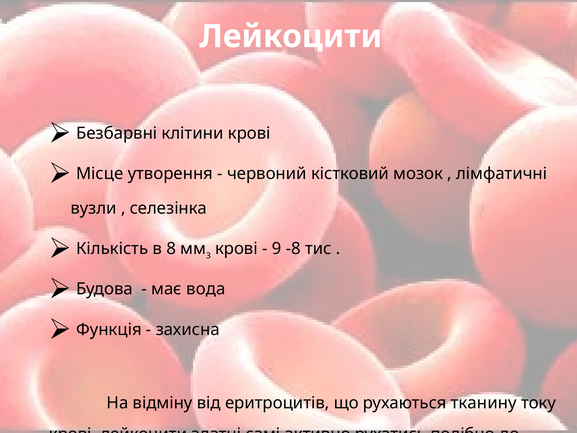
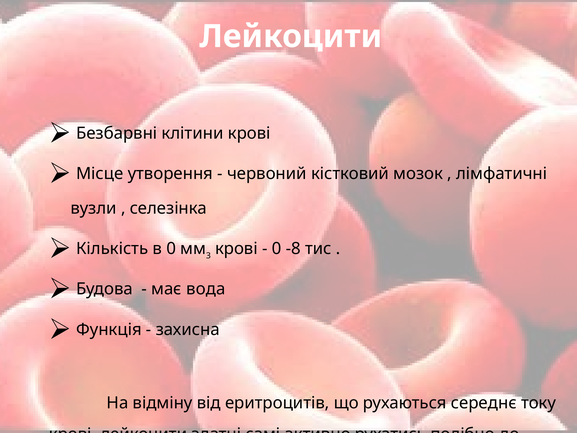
в 8: 8 -> 0 (171, 249)
9: 9 -> 0 (277, 249)
тканину: тканину -> середнє (484, 403)
